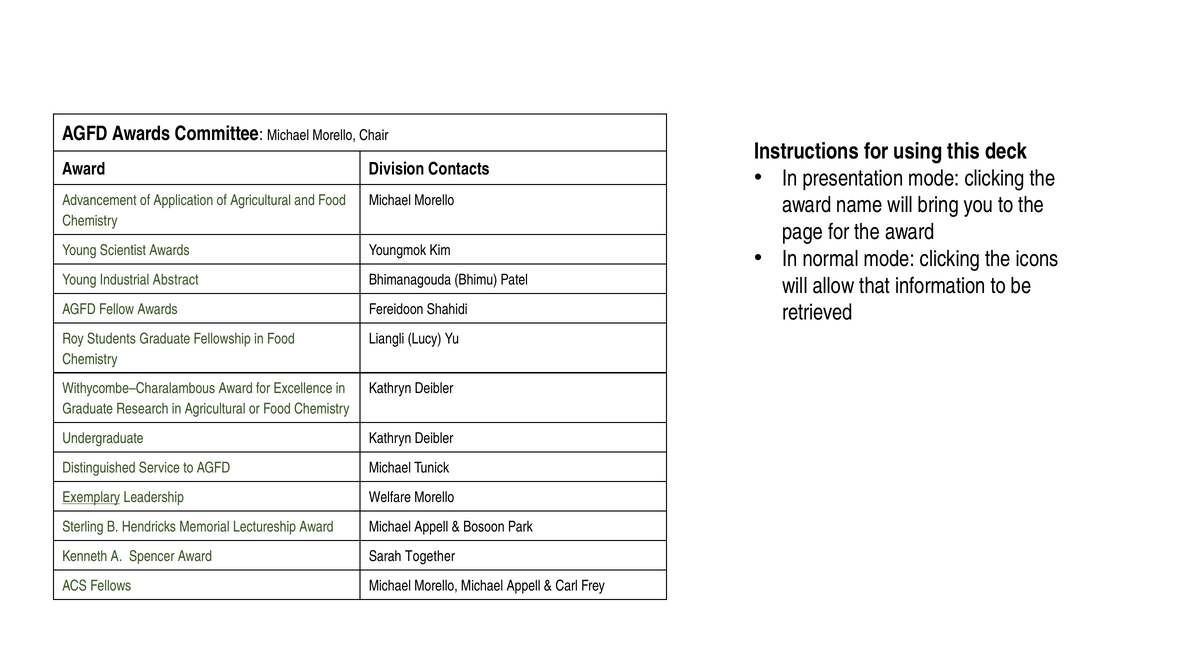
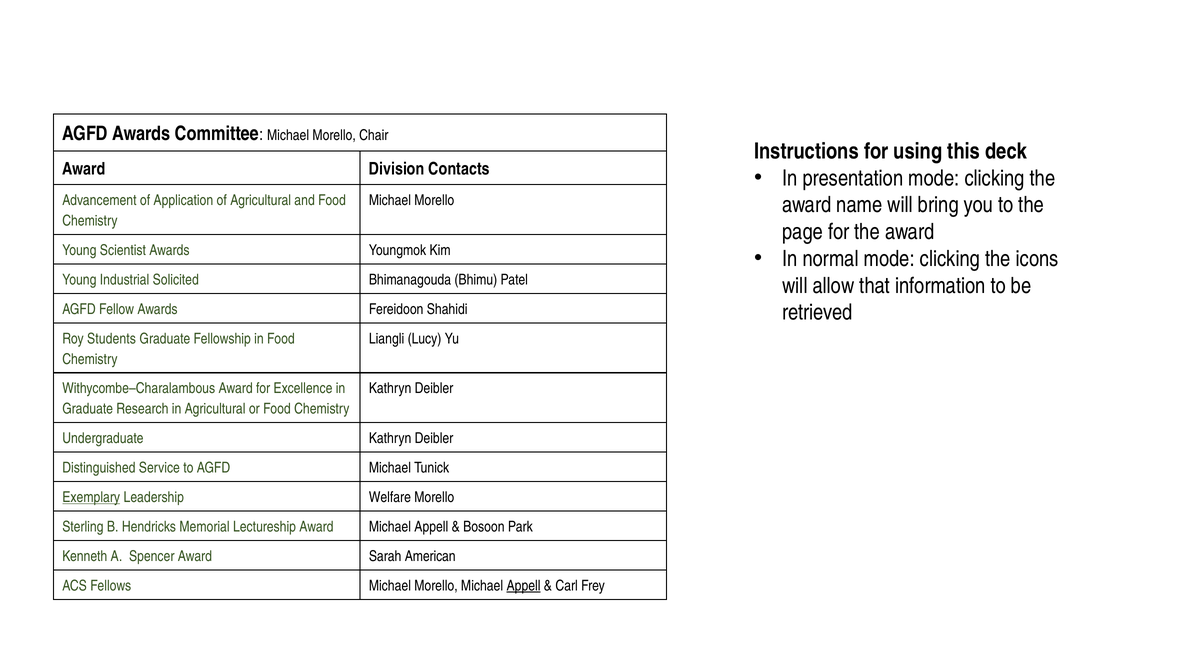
Abstract: Abstract -> Solicited (176, 280)
Together: Together -> American (430, 556)
Appell underline: none -> present (524, 585)
